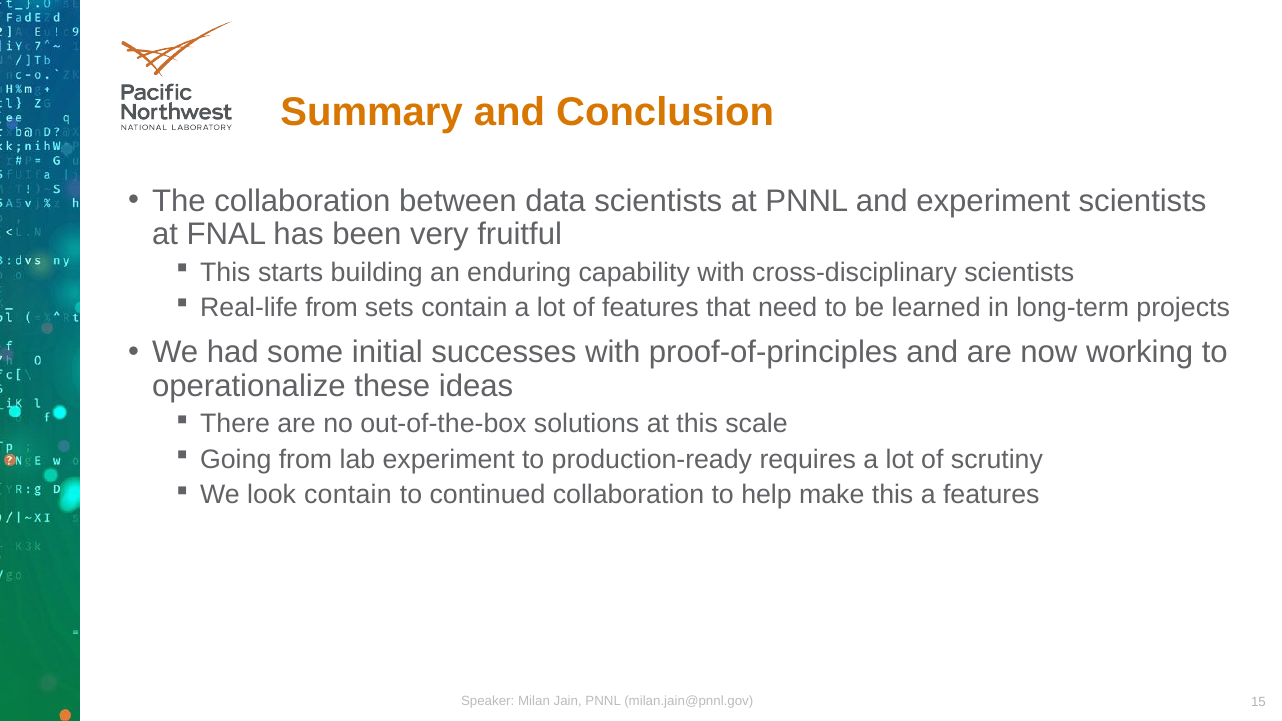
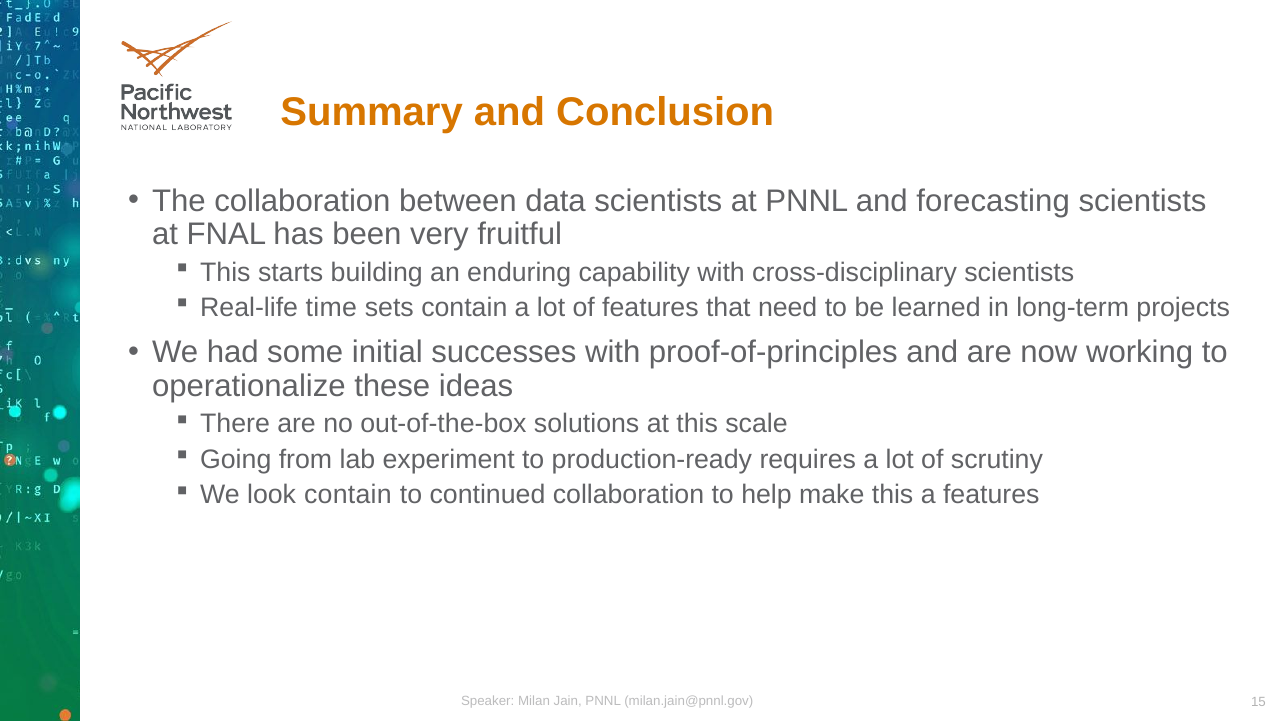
and experiment: experiment -> forecasting (993, 201)
Real-life from: from -> time (331, 308)
